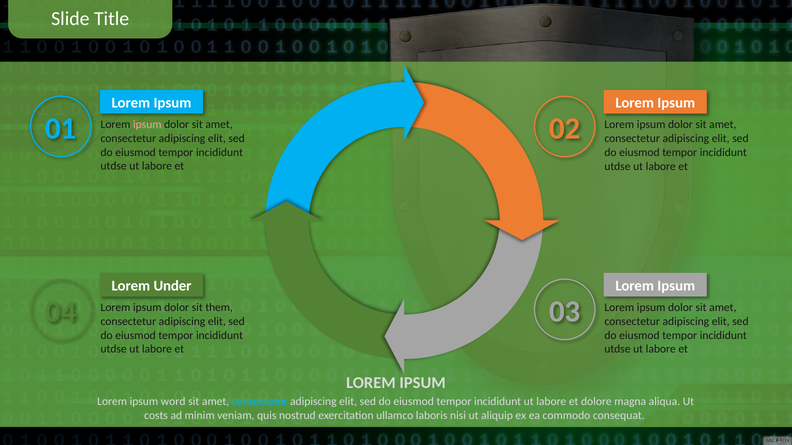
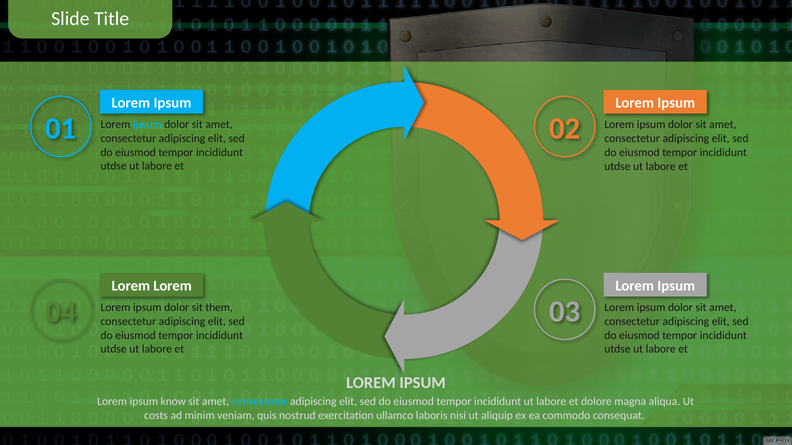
ipsum colour: pink -> light blue (147, 125)
Lorem Under: Under -> Lorem (173, 286)
word: word -> know (173, 402)
